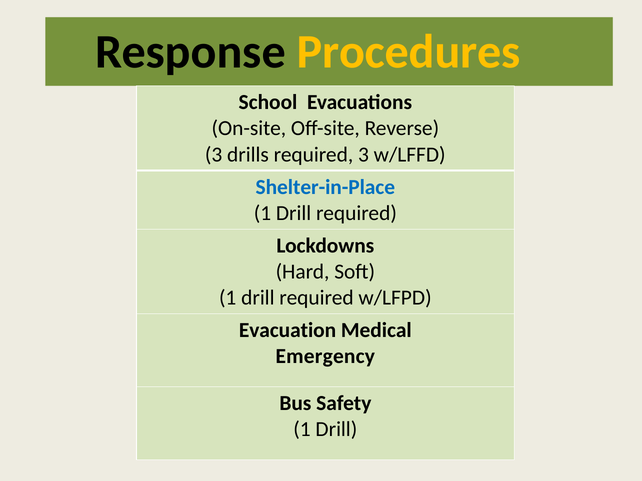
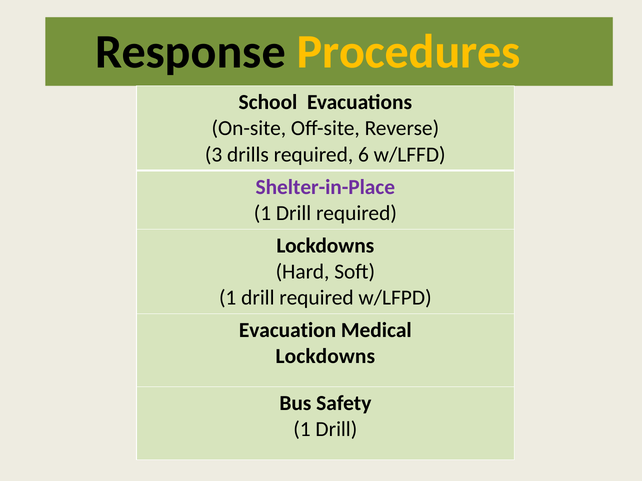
required 3: 3 -> 6 (363, 155)
Shelter-in-Place colour: blue -> purple (325, 187)
Emergency: Emergency -> Lockdowns (325, 357)
